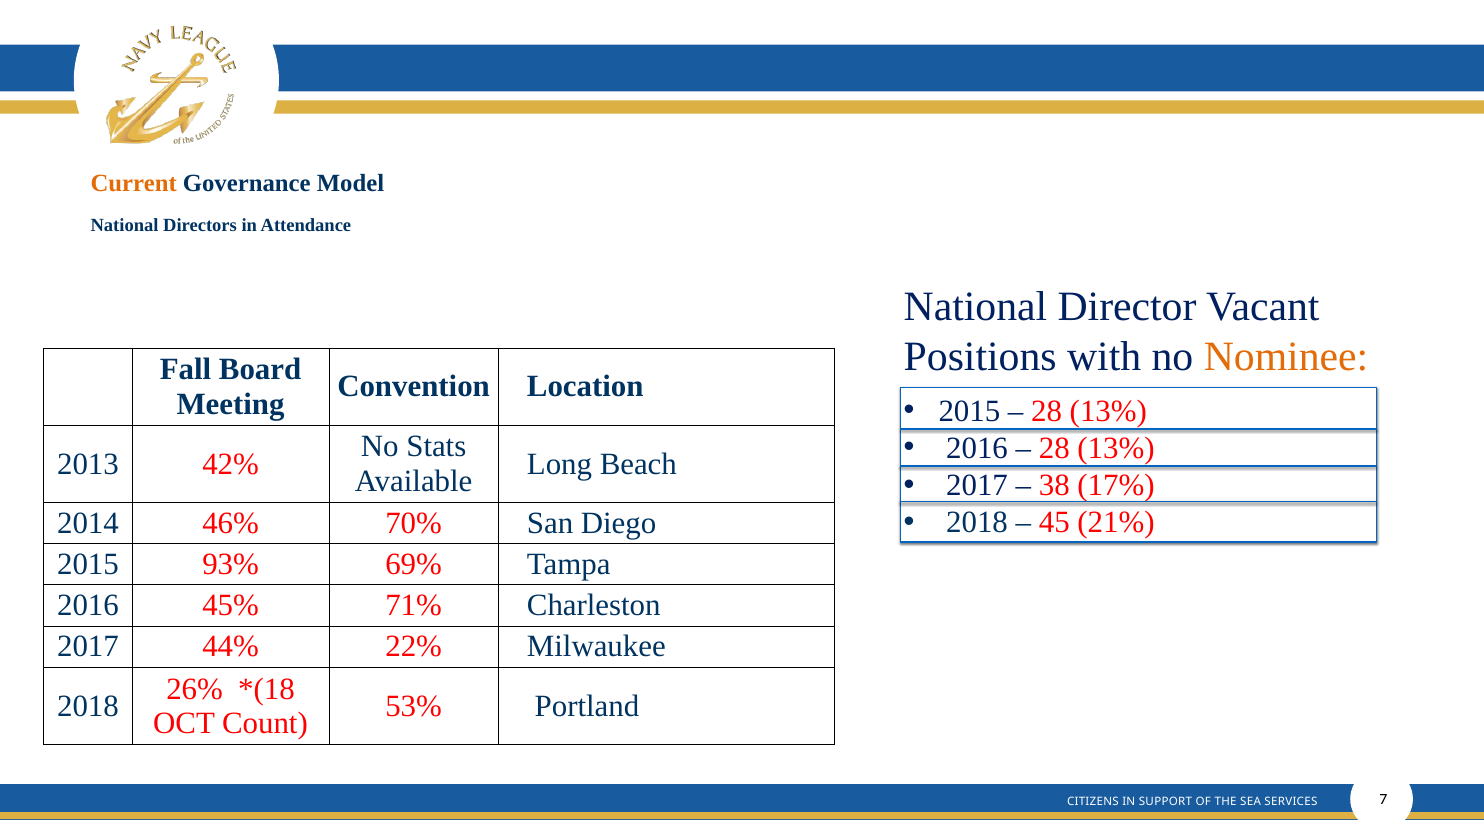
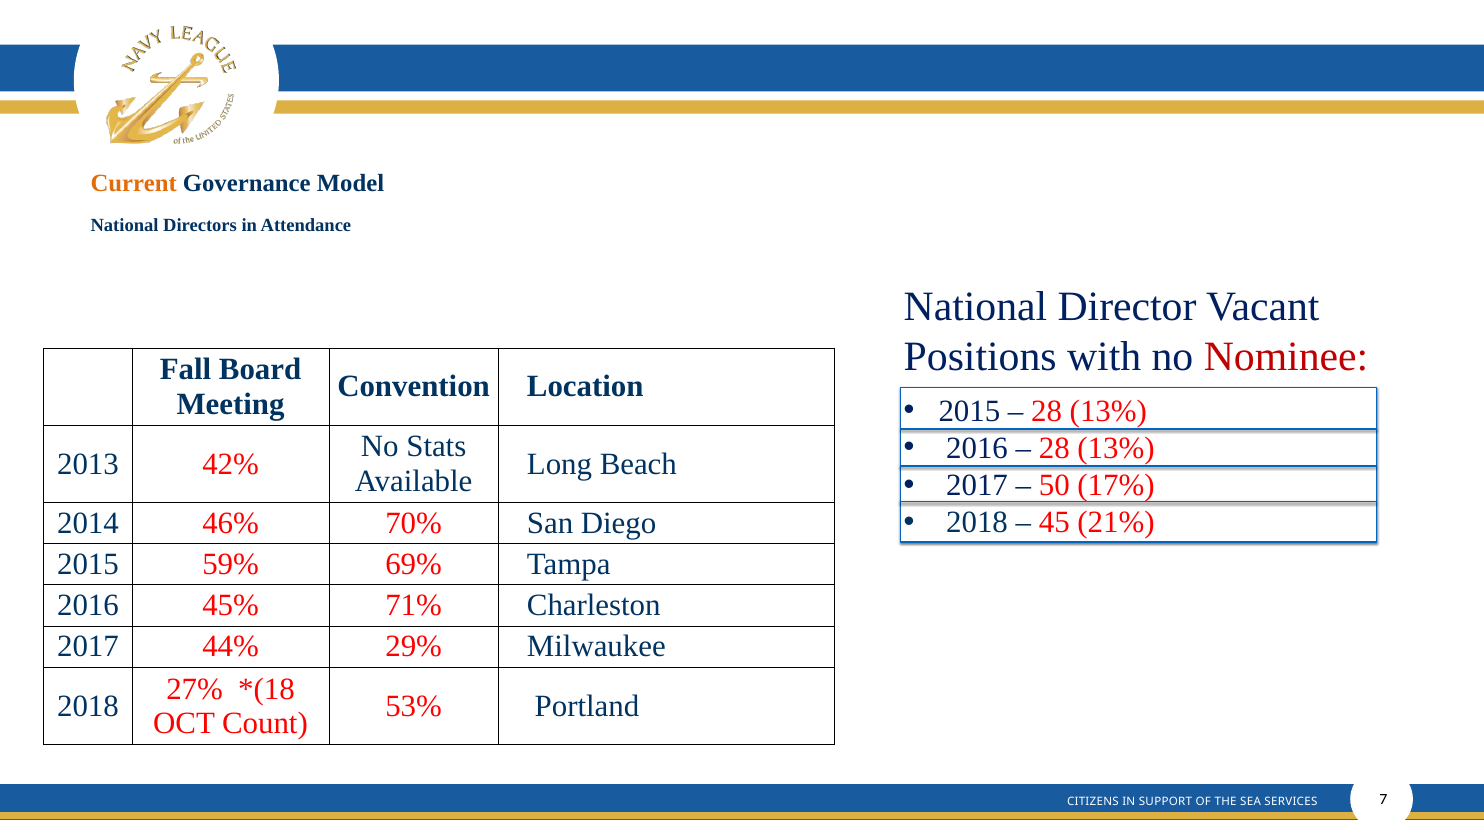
Nominee colour: orange -> red (1286, 357)
38: 38 -> 50 (1054, 485)
93%: 93% -> 59% (231, 564)
22%: 22% -> 29% (414, 647)
26%: 26% -> 27% (195, 689)
